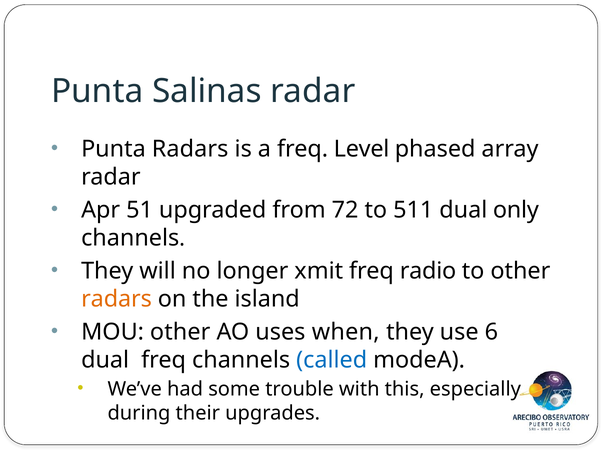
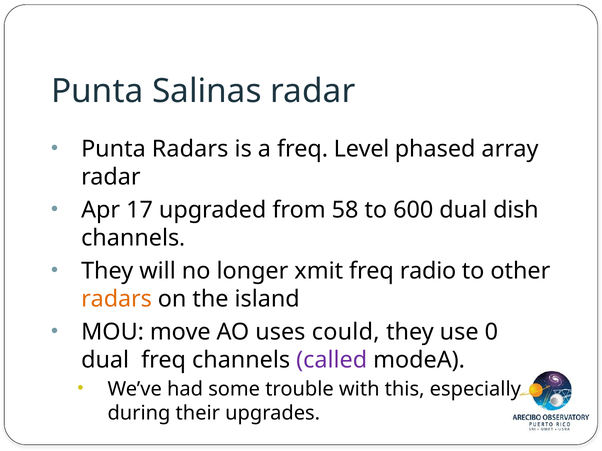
51: 51 -> 17 (140, 210)
72: 72 -> 58 (345, 210)
511: 511 -> 600 (413, 210)
only: only -> dish (516, 210)
MOU other: other -> move (180, 332)
when: when -> could (346, 332)
6: 6 -> 0 (491, 332)
called colour: blue -> purple (332, 360)
